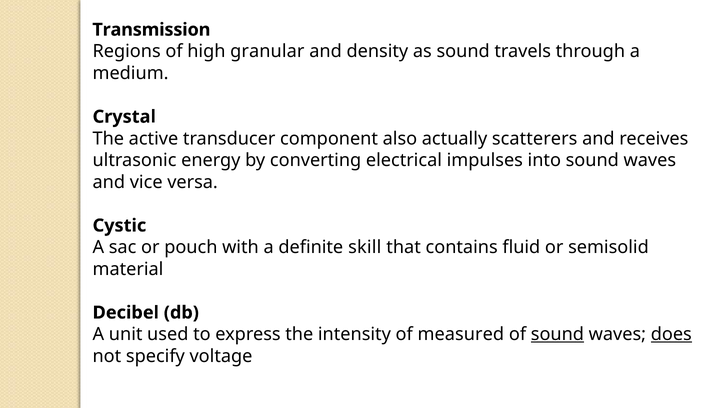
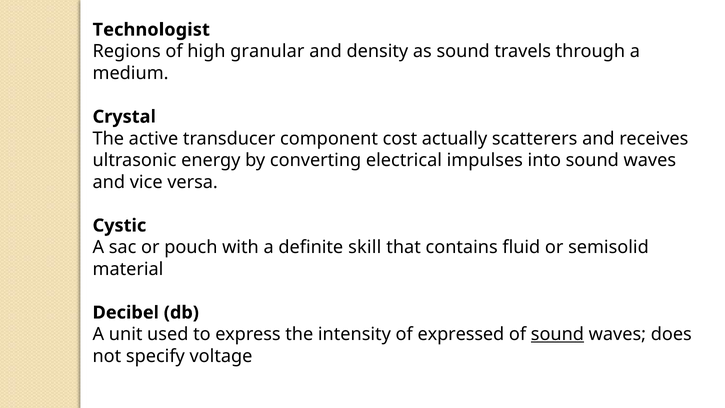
Transmission: Transmission -> Technologist (151, 30)
also: also -> cost (400, 138)
measured: measured -> expressed (461, 334)
does underline: present -> none (671, 334)
